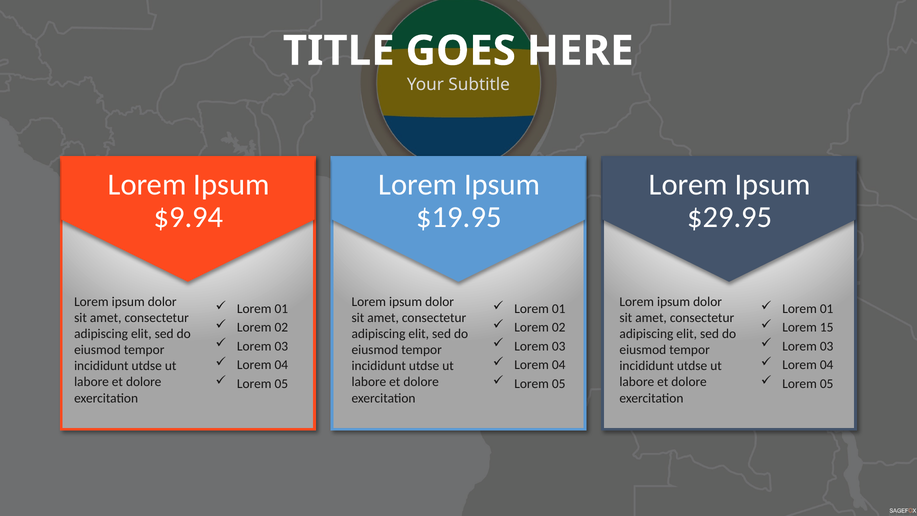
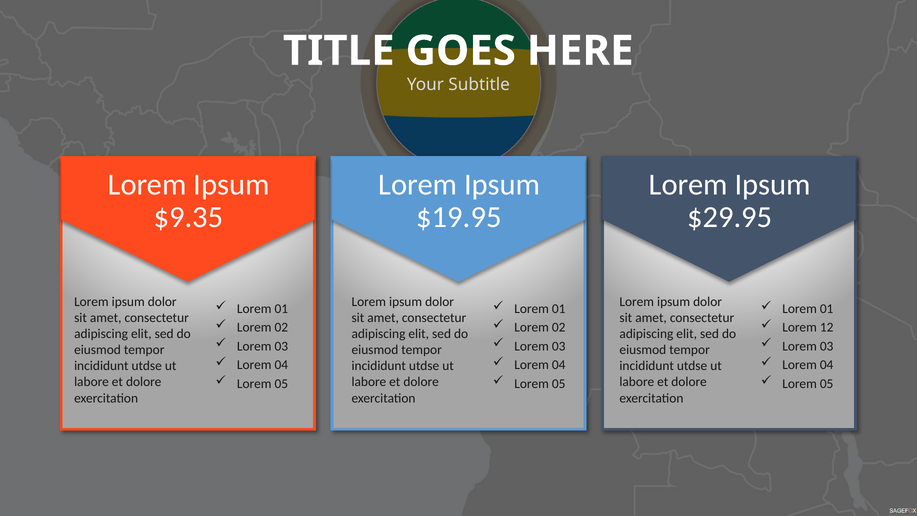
$9.94: $9.94 -> $9.35 (188, 217)
15: 15 -> 12 (827, 327)
